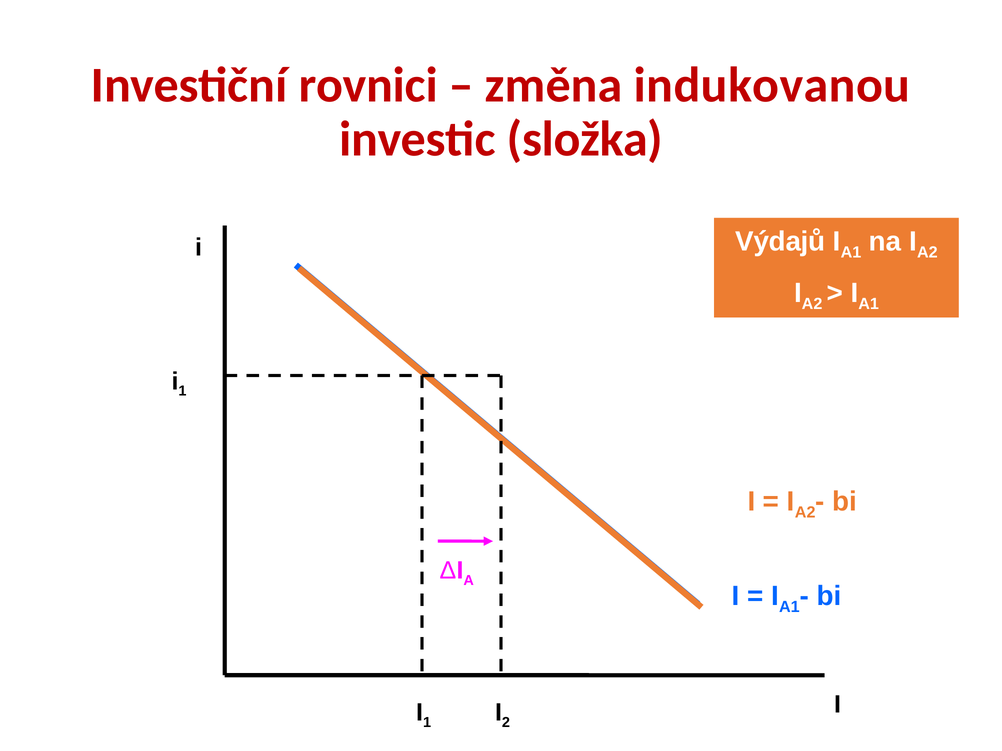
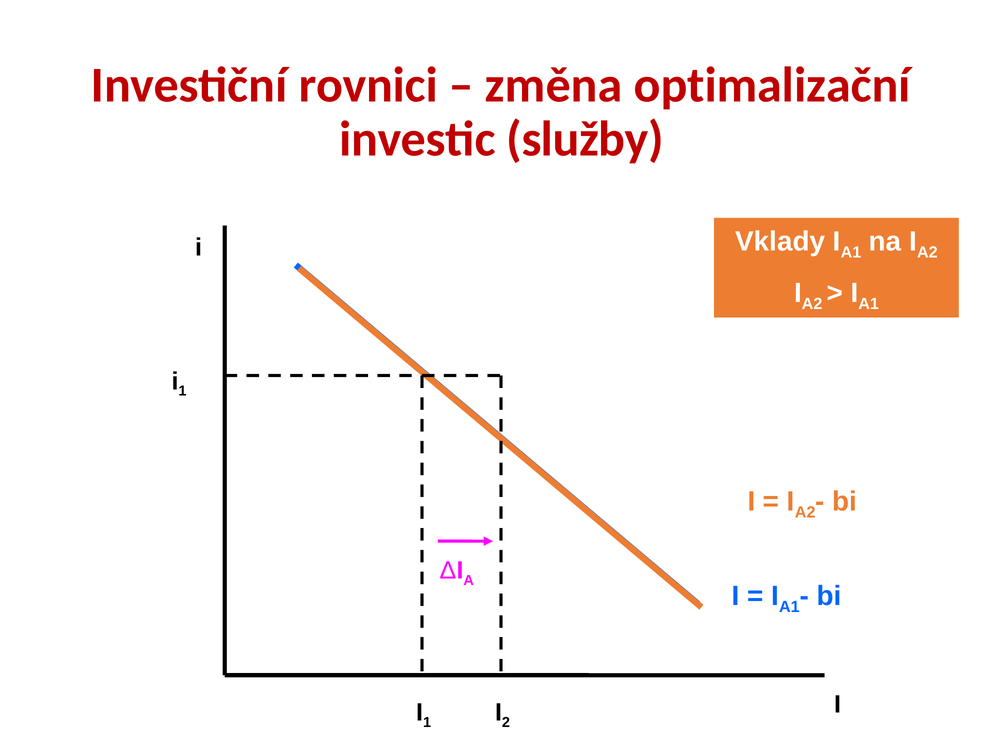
indukovanou: indukovanou -> optimalizační (772, 85)
složka: složka -> služby (585, 139)
Výdajů: Výdajů -> Vklady (780, 242)
